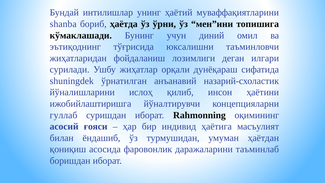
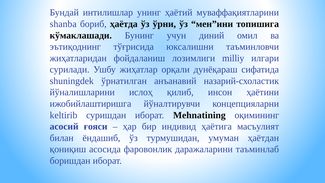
деган: деган -> milliy (233, 58)
гуллаб: гуллаб -> keltirib (64, 115)
Rahmonning: Rahmonning -> Mehnatining (199, 115)
